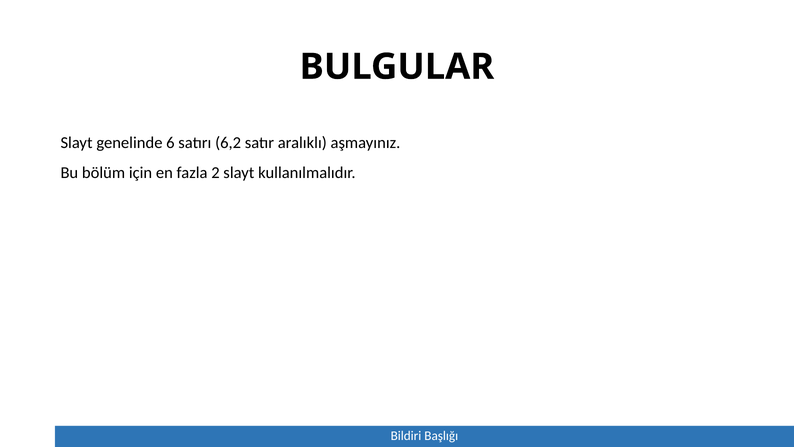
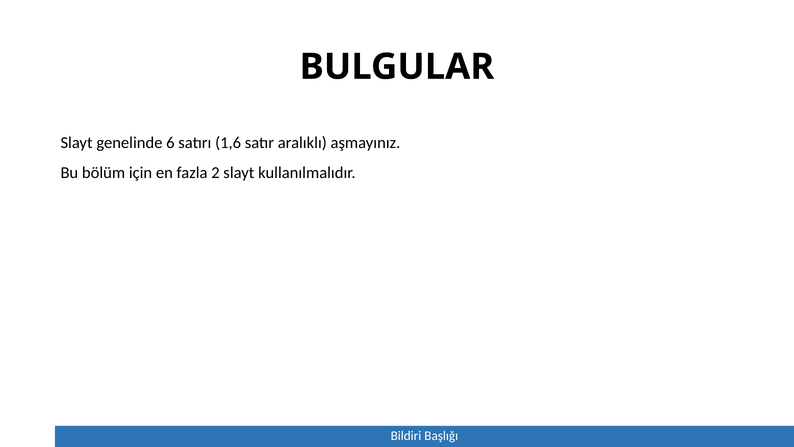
6,2: 6,2 -> 1,6 (228, 143)
